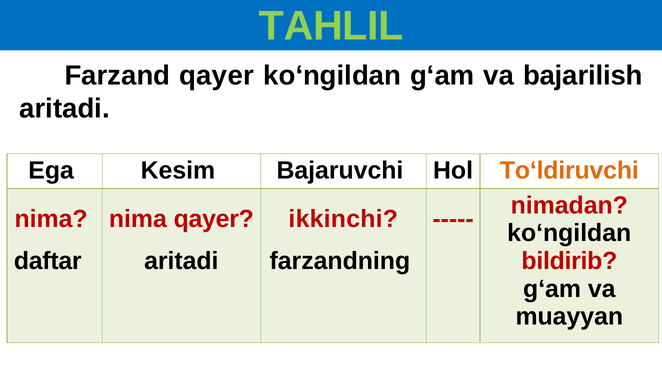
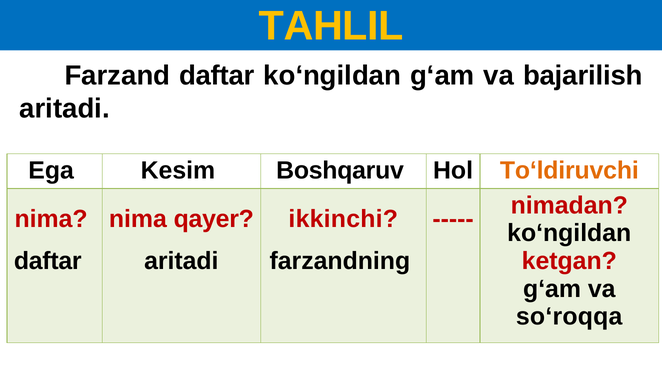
TAHLIL colour: light green -> yellow (331, 26)
Farzand qayer: qayer -> daftar (217, 75)
Bajaruvchi: Bajaruvchi -> Boshqaruv (340, 170)
bildirib: bildirib -> ketgan (569, 261)
muayyan: muayyan -> soʻroqqa (569, 316)
